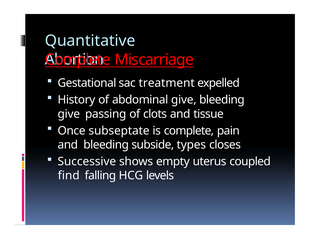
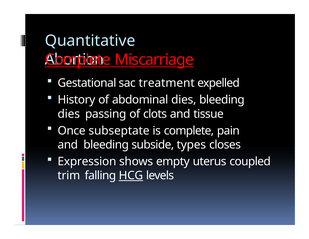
abdominal give: give -> dies (184, 100)
give: give -> dies (69, 114)
Successive: Successive -> Expression (87, 161)
find: find -> trim (69, 175)
HCG underline: none -> present (131, 175)
